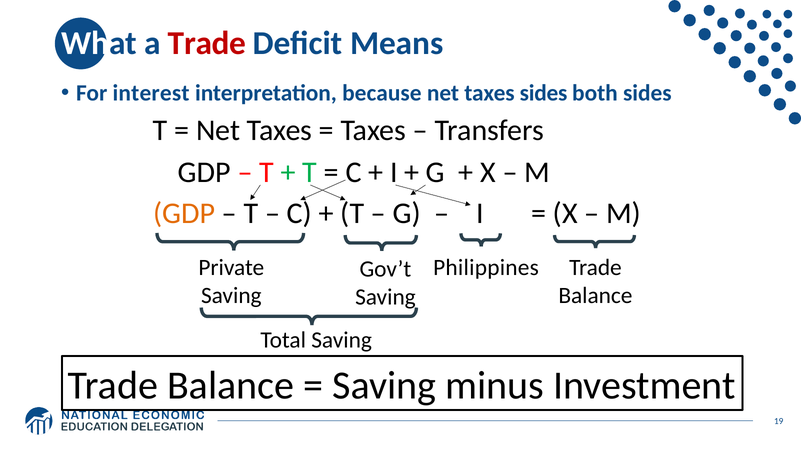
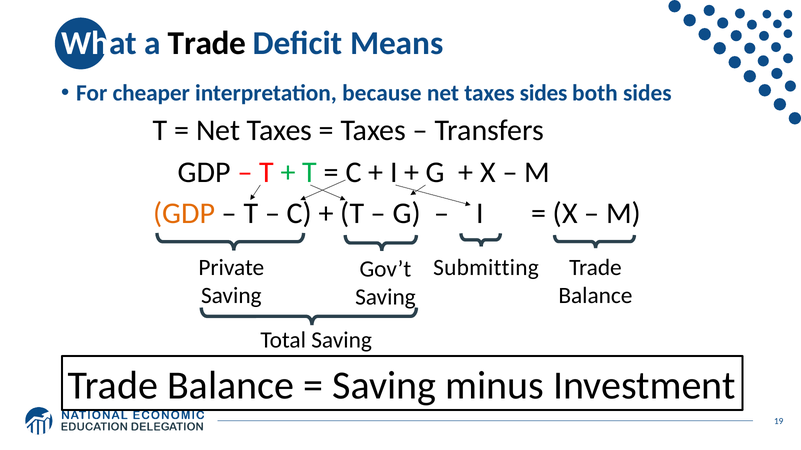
Trade colour: red -> black (207, 43)
interest: interest -> cheaper (151, 93)
Philippines: Philippines -> Submitting (486, 268)
